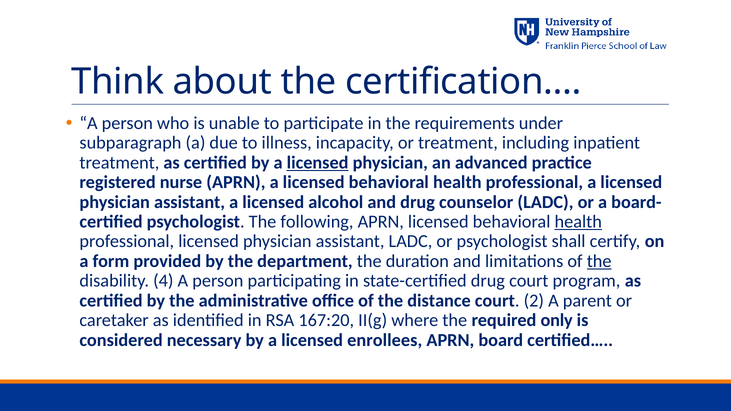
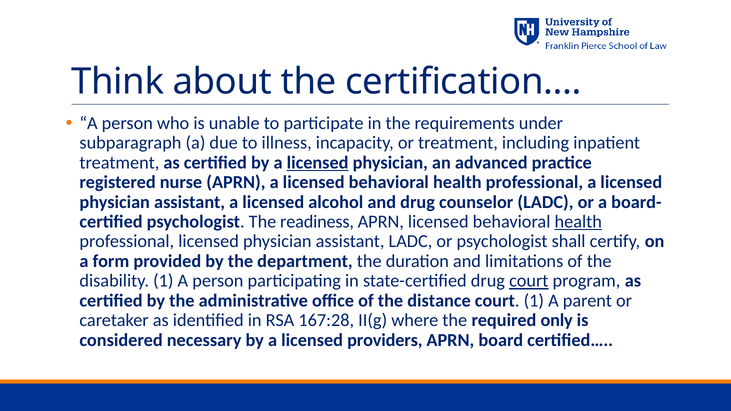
following: following -> readiness (317, 222)
the underline: present -> none (599, 261)
disability 4: 4 -> 1 (163, 281)
court underline: none -> present (529, 281)
court 2: 2 -> 1 (534, 301)
167:20: 167:20 -> 167:28 (326, 320)
enrollees: enrollees -> providers (385, 340)
